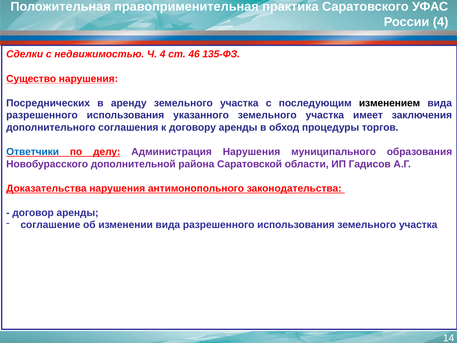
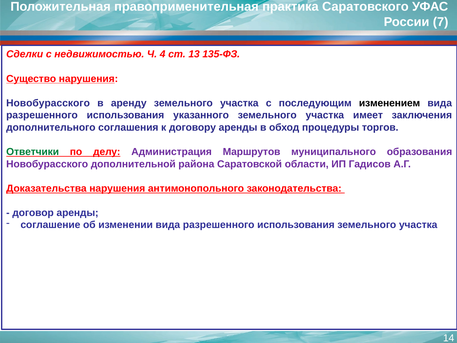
России 4: 4 -> 7 (441, 22)
46: 46 -> 13 (194, 54)
Посреднических: Посреднических -> Новобурасского (48, 103)
Ответчики colour: blue -> green (33, 152)
Администрация Нарушения: Нарушения -> Маршрутов (252, 152)
